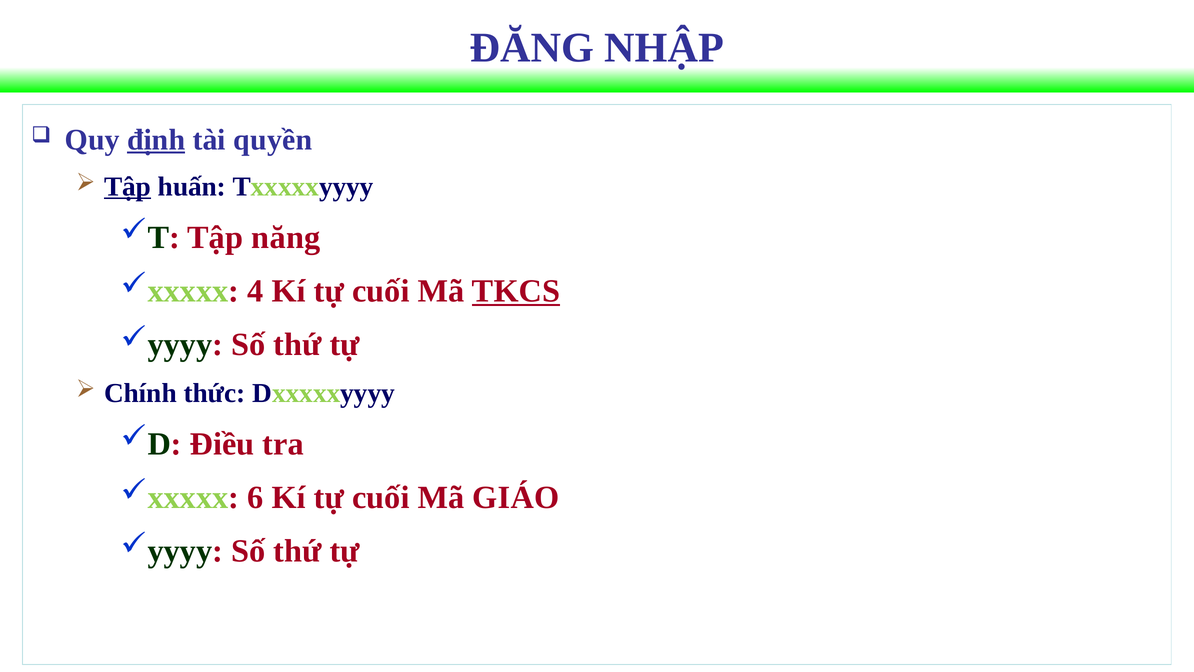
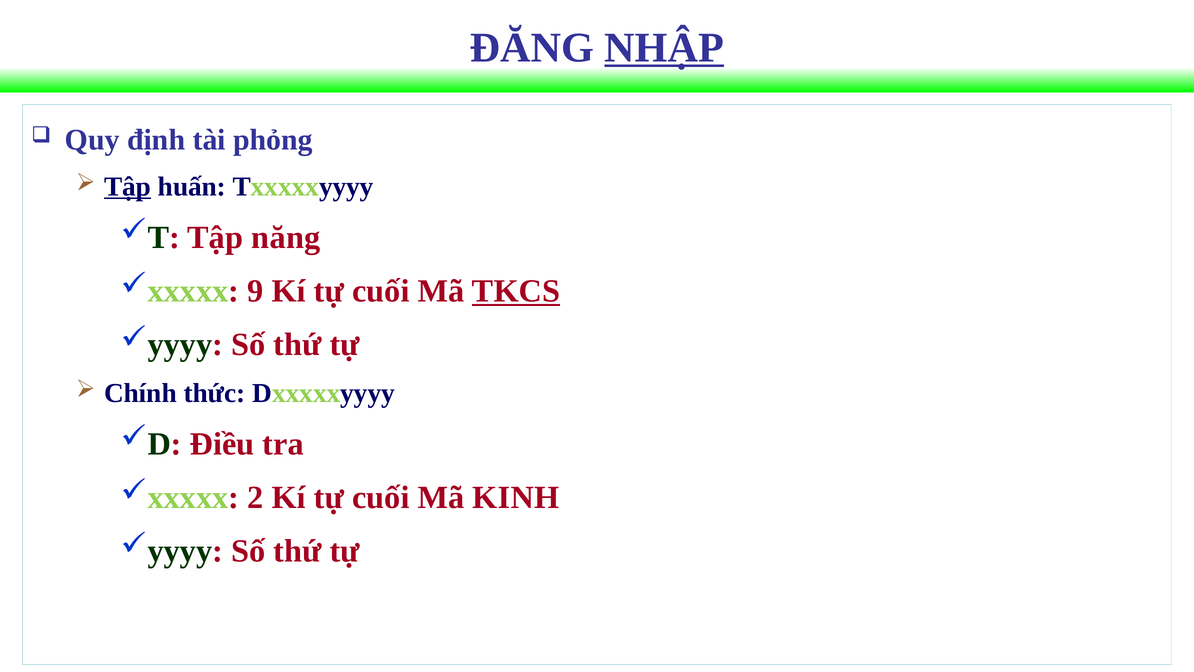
NHẬP underline: none -> present (664, 48)
định underline: present -> none (156, 140)
quyền: quyền -> phỏng (273, 140)
4: 4 -> 9 (255, 291)
6: 6 -> 2 (255, 497)
GIÁO: GIÁO -> KINH (516, 497)
